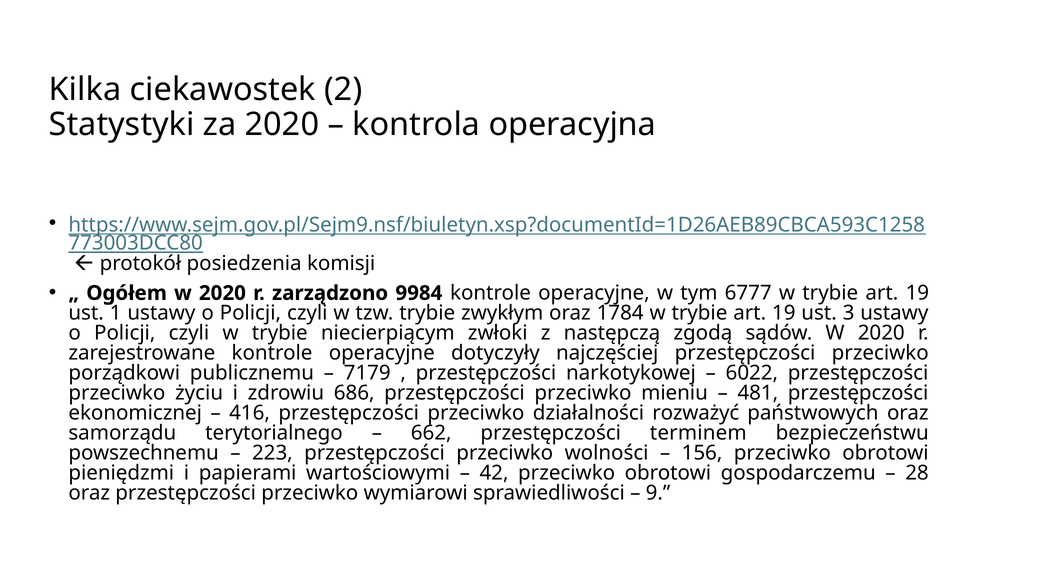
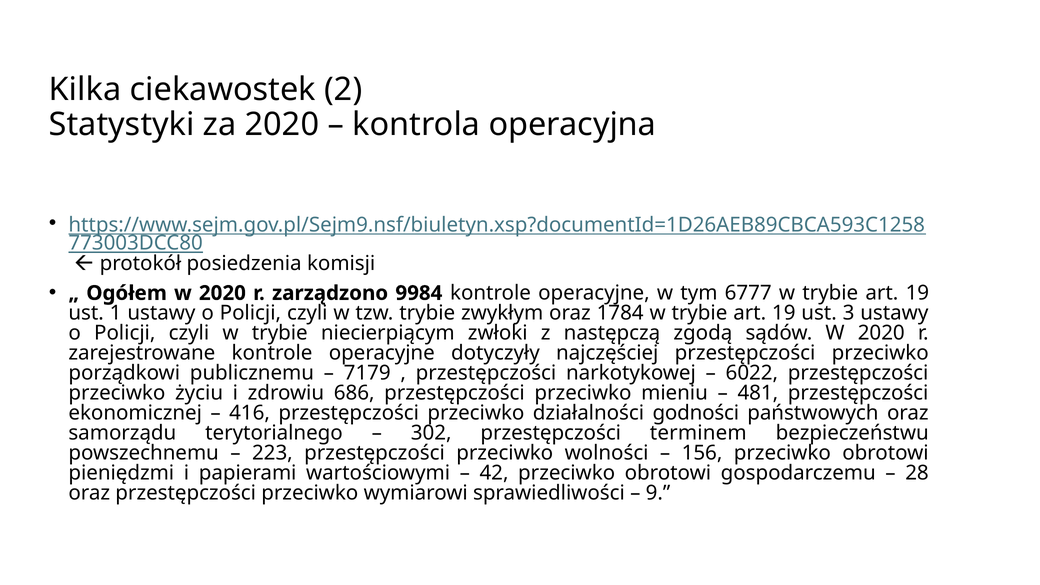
rozważyć: rozważyć -> godności (696, 413)
662: 662 -> 302 (431, 433)
